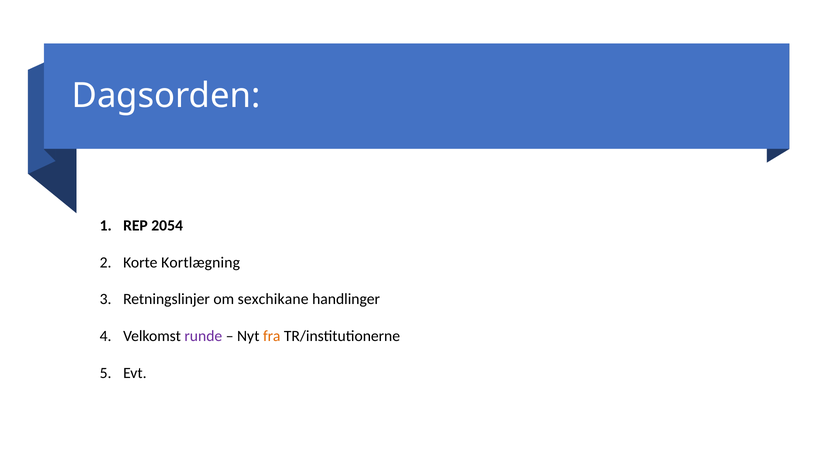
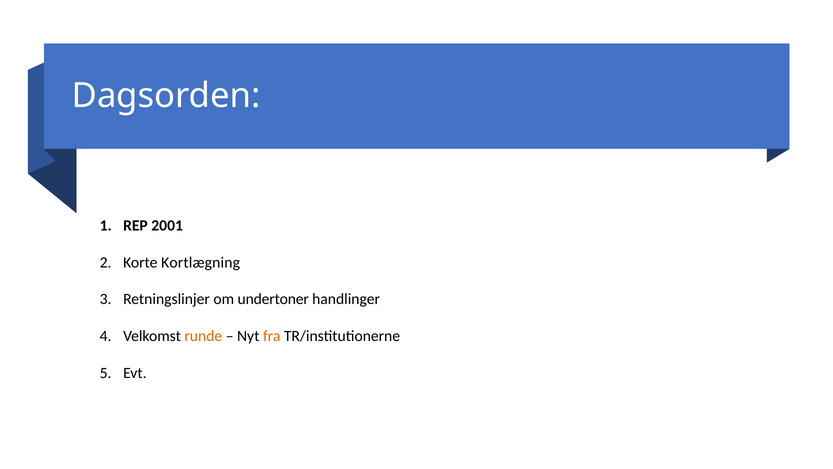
2054: 2054 -> 2001 (167, 225)
sexchikane: sexchikane -> undertoner (273, 299)
runde colour: purple -> orange (203, 336)
